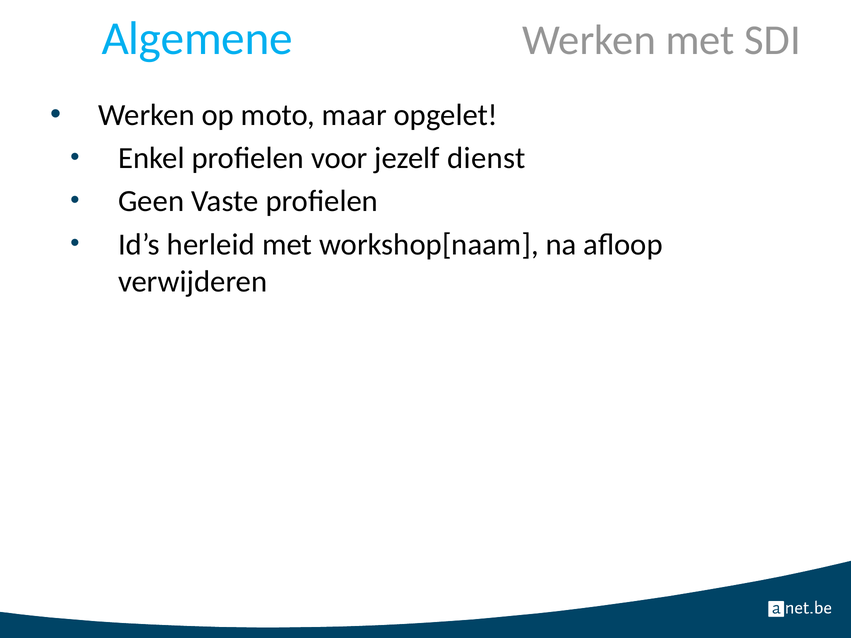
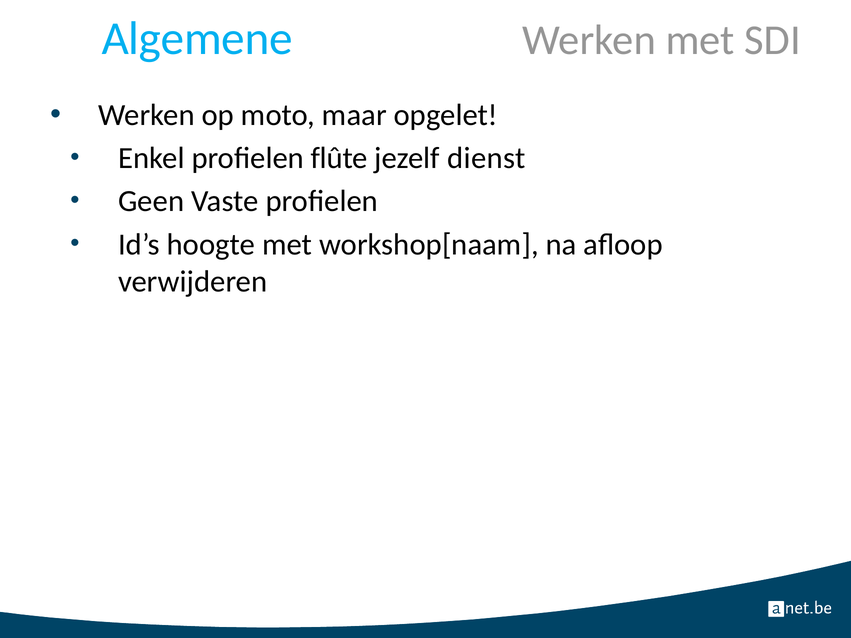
voor: voor -> flûte (339, 158)
herleid: herleid -> hoogte (211, 245)
